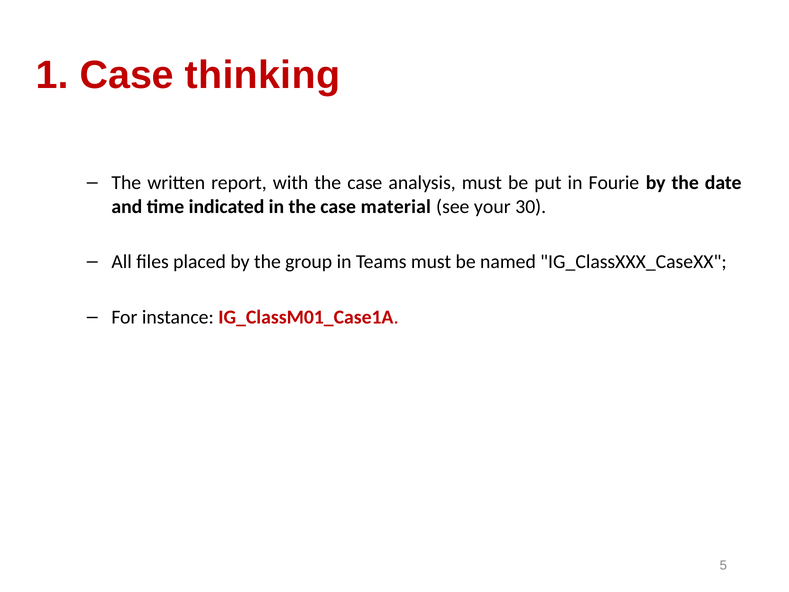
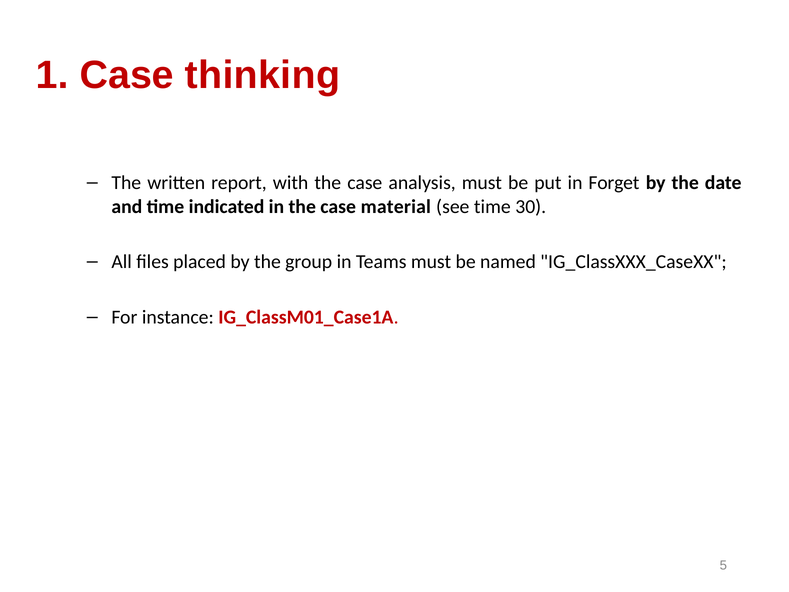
Fourie: Fourie -> Forget (614, 183)
see your: your -> time (492, 207)
